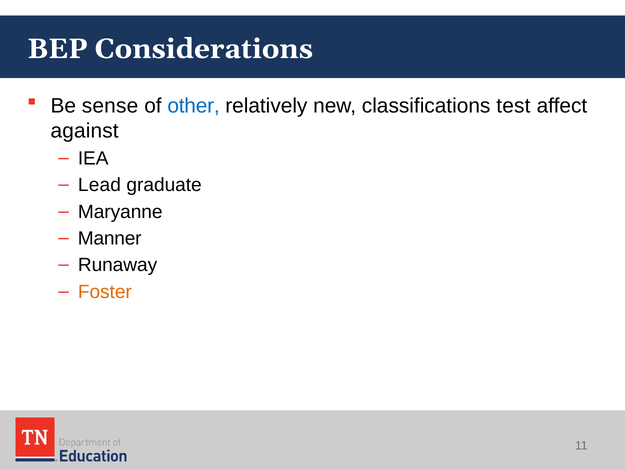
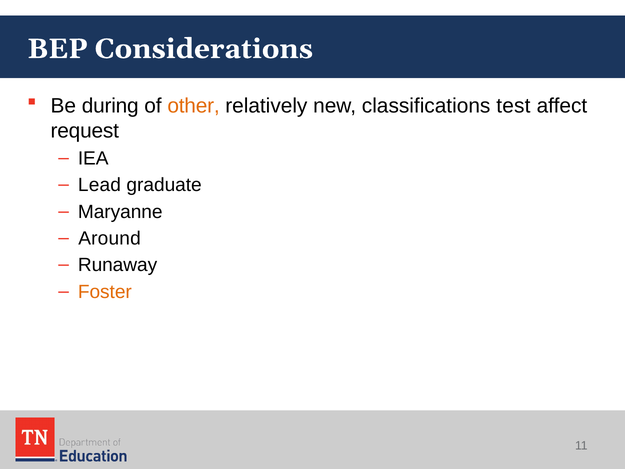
sense: sense -> during (110, 106)
other colour: blue -> orange (194, 106)
against: against -> request (85, 131)
Manner: Manner -> Around (110, 238)
